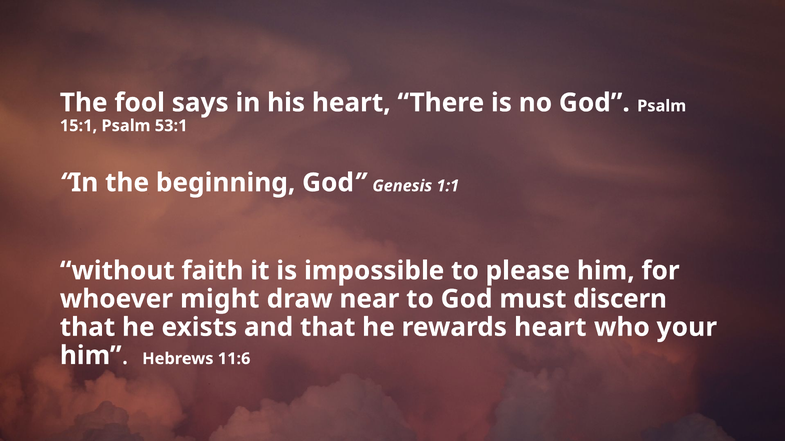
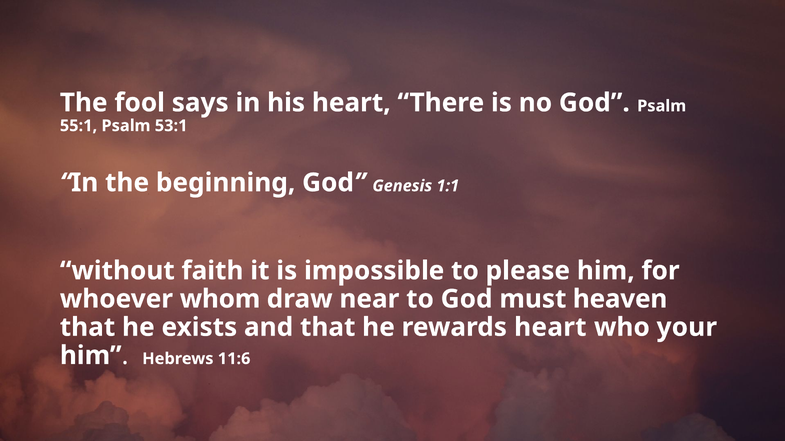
15:1: 15:1 -> 55:1 (79, 126)
might: might -> whom (220, 299)
discern: discern -> heaven (620, 299)
